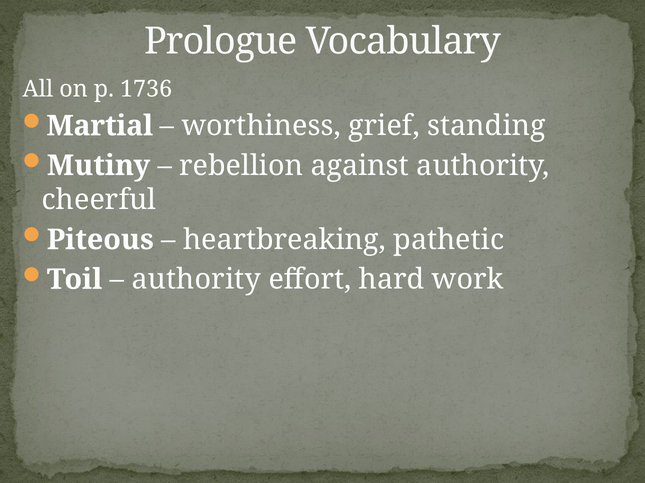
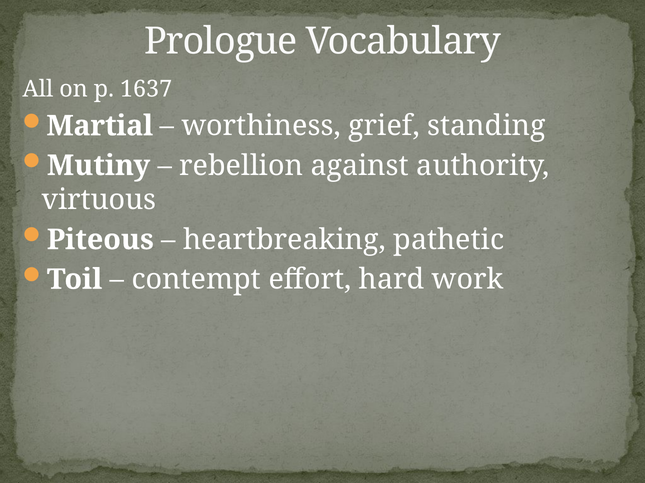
1736: 1736 -> 1637 (146, 89)
cheerful: cheerful -> virtuous (99, 200)
authority: authority -> contempt (196, 280)
